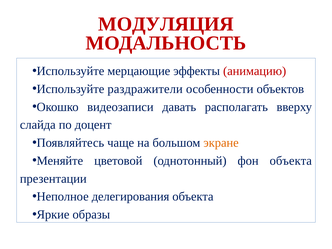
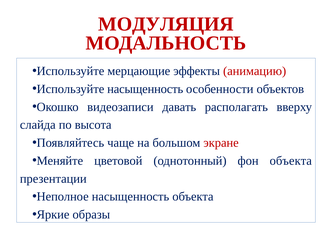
Используйте раздражители: раздражители -> насыщенность (145, 89)
доцент: доцент -> высота (93, 125)
экране colour: orange -> red (221, 143)
Неполное делегирования: делегирования -> насыщенность (130, 197)
